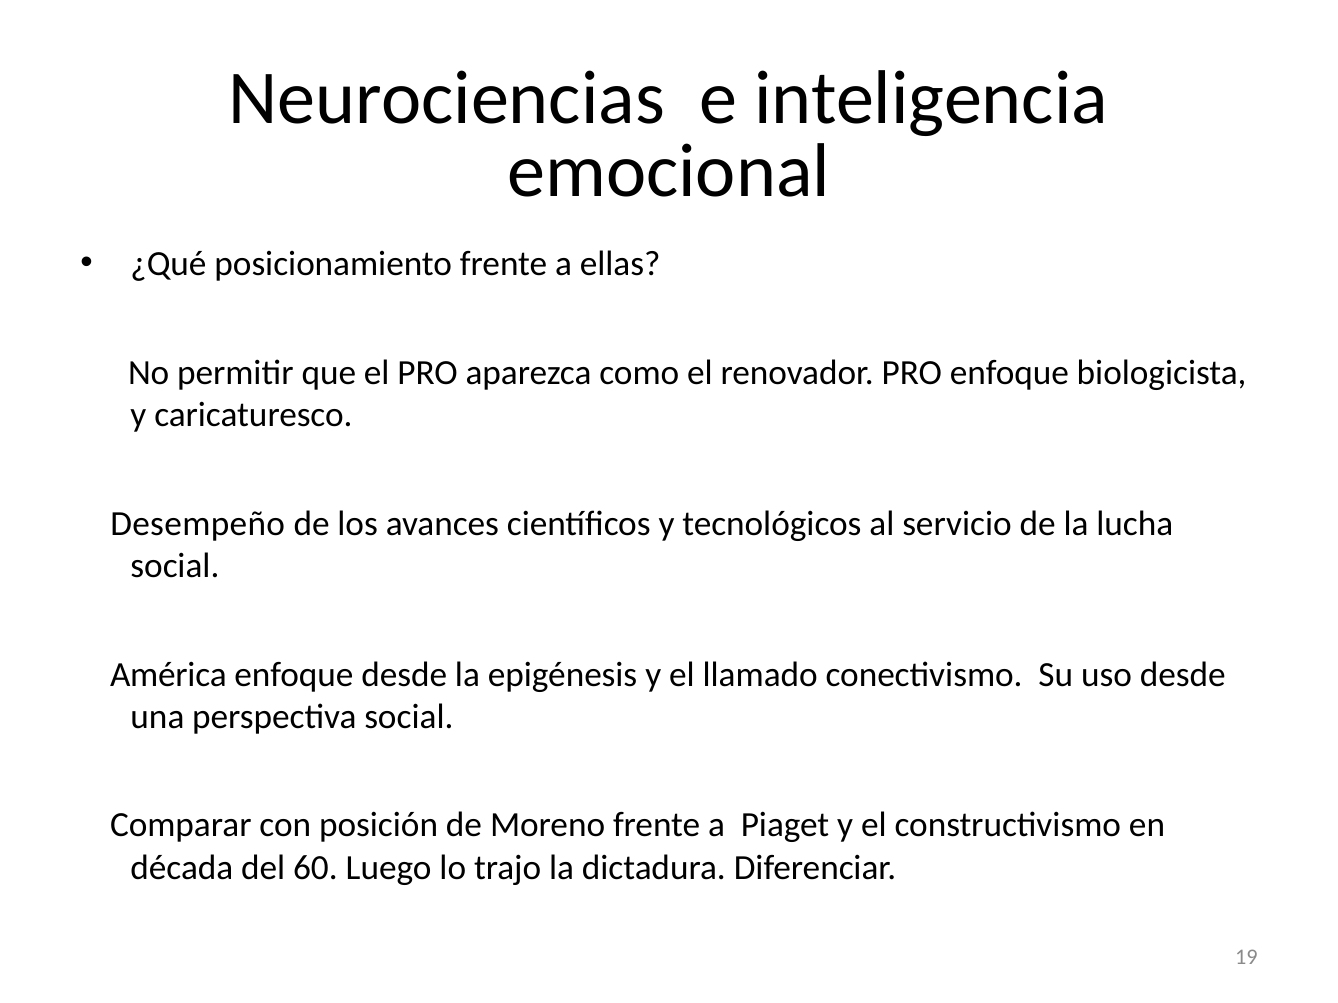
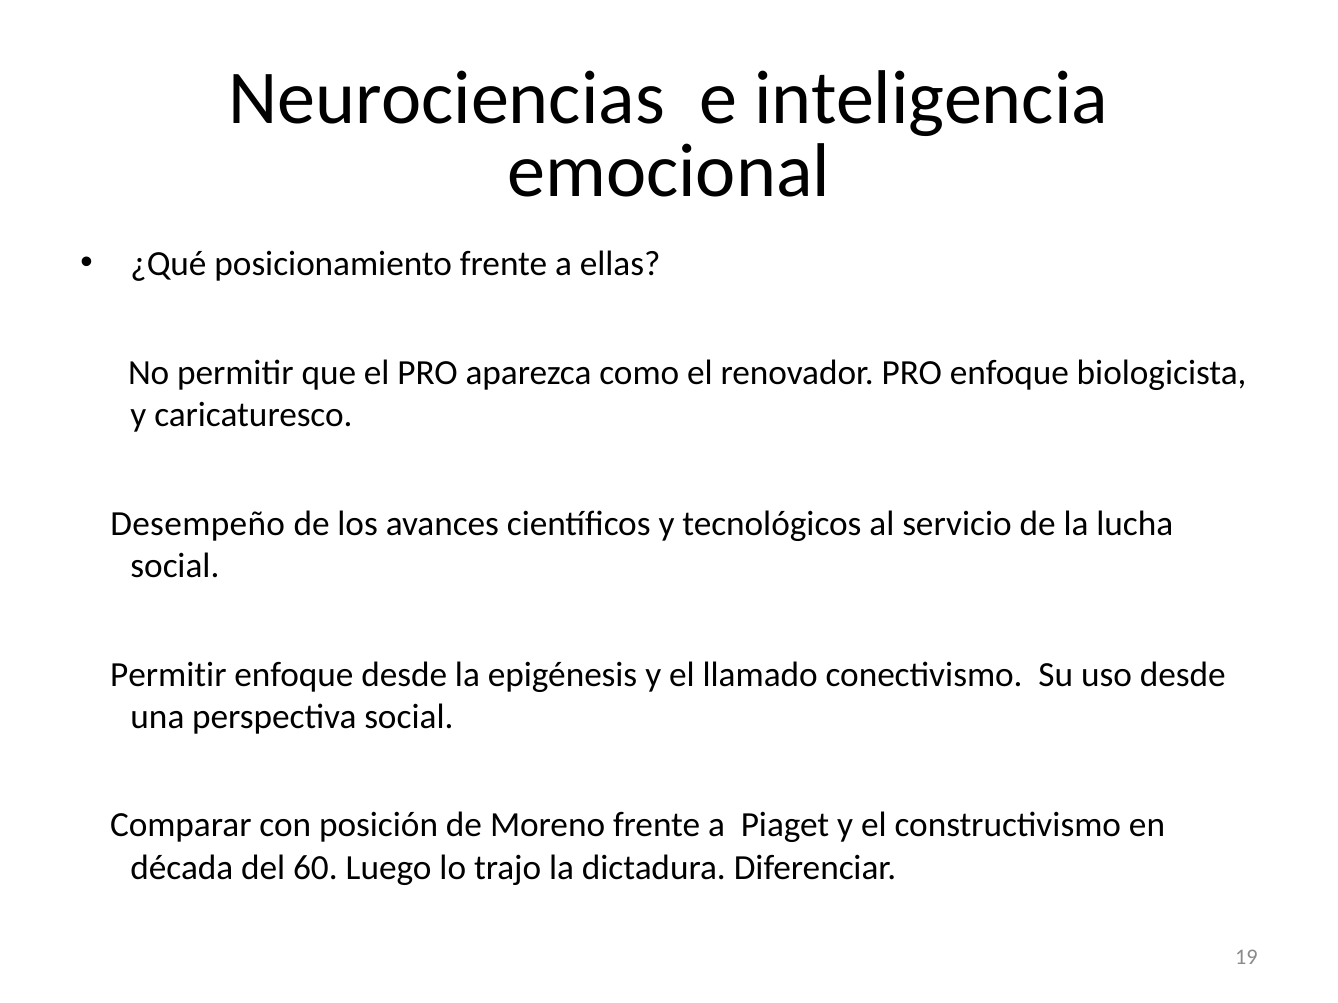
América: América -> Permitir (168, 675)
